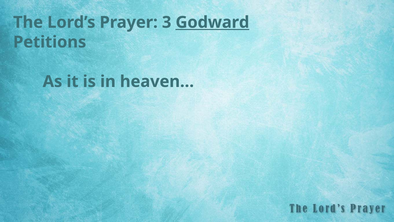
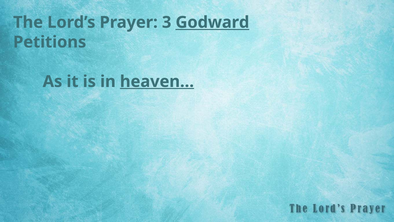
heaven… underline: none -> present (157, 81)
